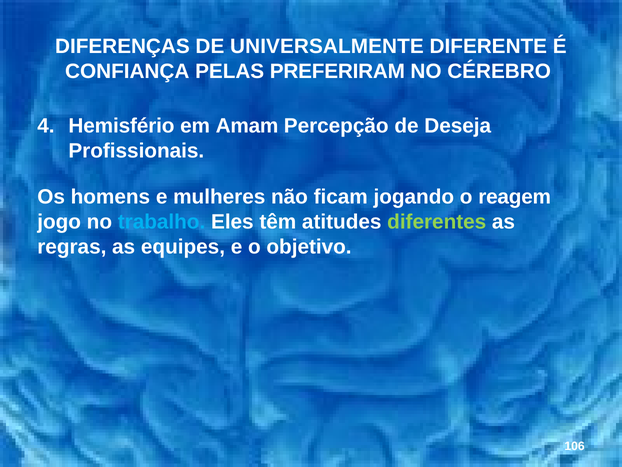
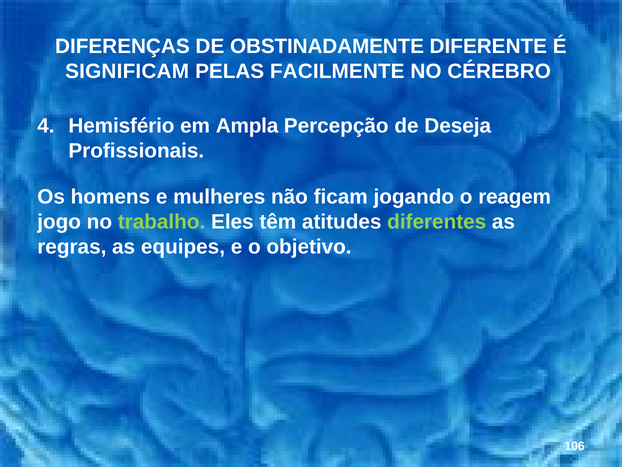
UNIVERSALMENTE: UNIVERSALMENTE -> OBSTINADAMENTE (327, 47)
CONFIANÇA: CONFIANÇA -> SIGNIFICAM (127, 71)
PREFERIRAM: PREFERIRAM -> FACILMENTE (337, 71)
Amam: Amam -> Ampla (247, 126)
trabalho colour: light blue -> light green (162, 222)
